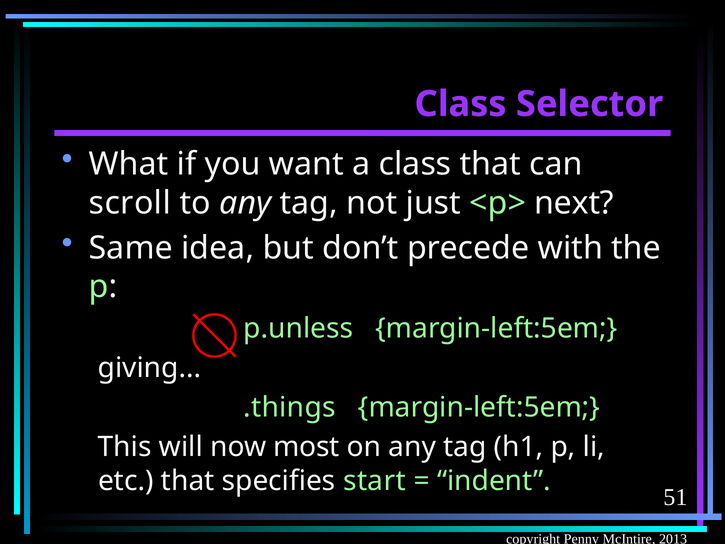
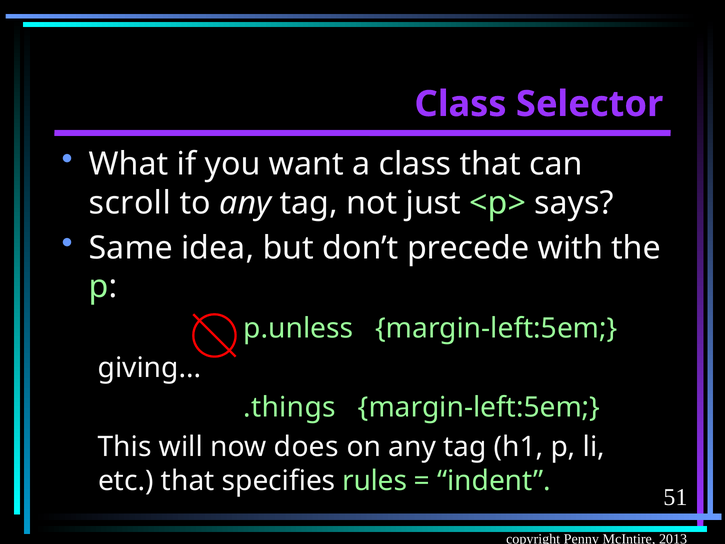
next: next -> says (574, 203)
most: most -> does (306, 447)
start: start -> rules (375, 481)
